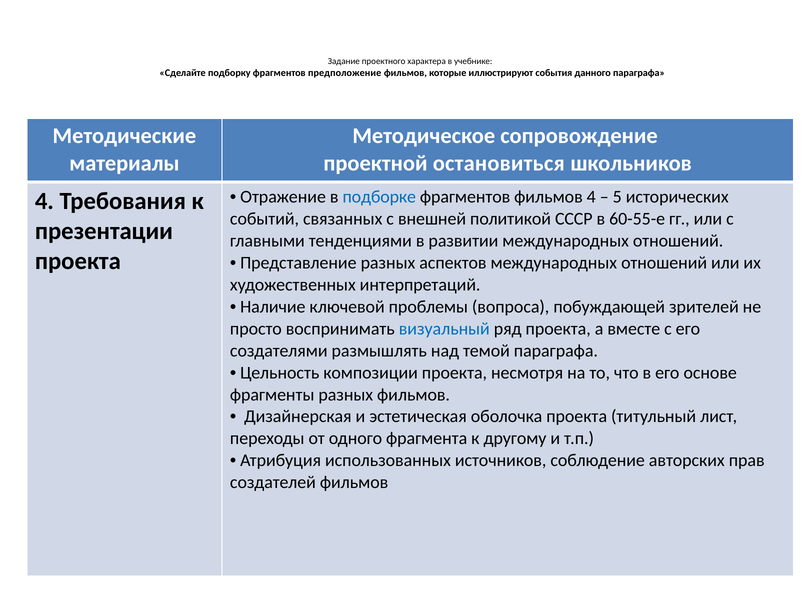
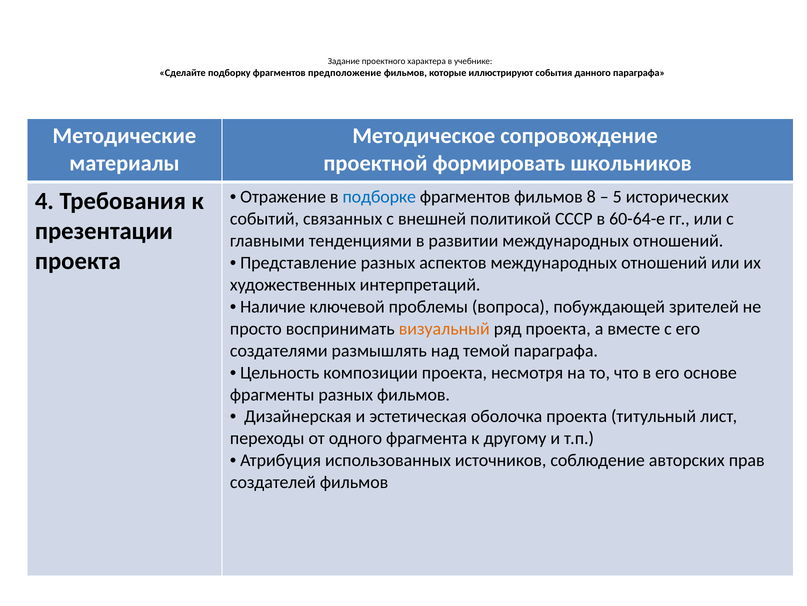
остановиться: остановиться -> формировать (499, 163)
фильмов 4: 4 -> 8 (591, 197)
60-55-е: 60-55-е -> 60-64-е (637, 219)
визуальный colour: blue -> orange (444, 328)
